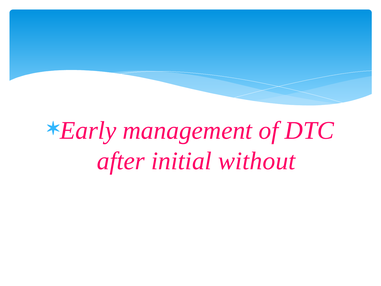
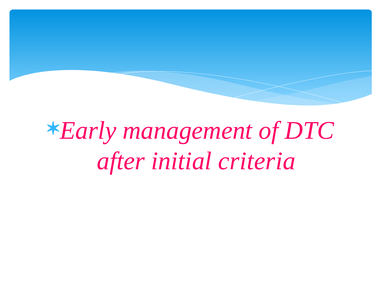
without: without -> criteria (257, 161)
